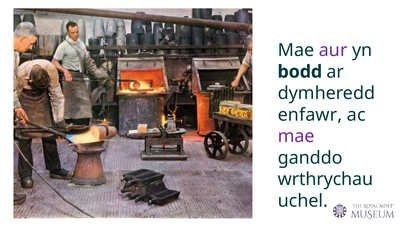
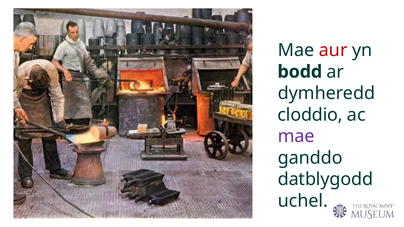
aur colour: purple -> red (333, 50)
enfawr: enfawr -> cloddio (310, 115)
wrthrychau: wrthrychau -> datblygodd (326, 180)
